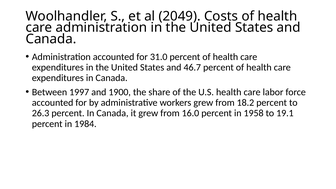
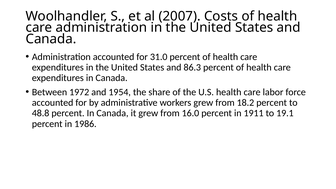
2049: 2049 -> 2007 (180, 16)
46.7: 46.7 -> 86.3 (192, 67)
1997: 1997 -> 1972 (79, 92)
1900: 1900 -> 1954 (120, 92)
26.3: 26.3 -> 48.8 (41, 113)
1958: 1958 -> 1911 (254, 113)
1984: 1984 -> 1986 (85, 124)
